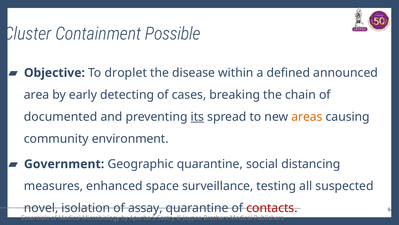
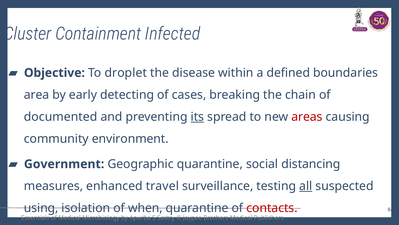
Possible: Possible -> Infected (173, 34)
announced: announced -> boundaries (346, 73)
areas colour: orange -> red (307, 117)
space: space -> travel (162, 186)
all underline: none -> present (306, 186)
novel: novel -> using (41, 208)
assay: assay -> when (145, 208)
